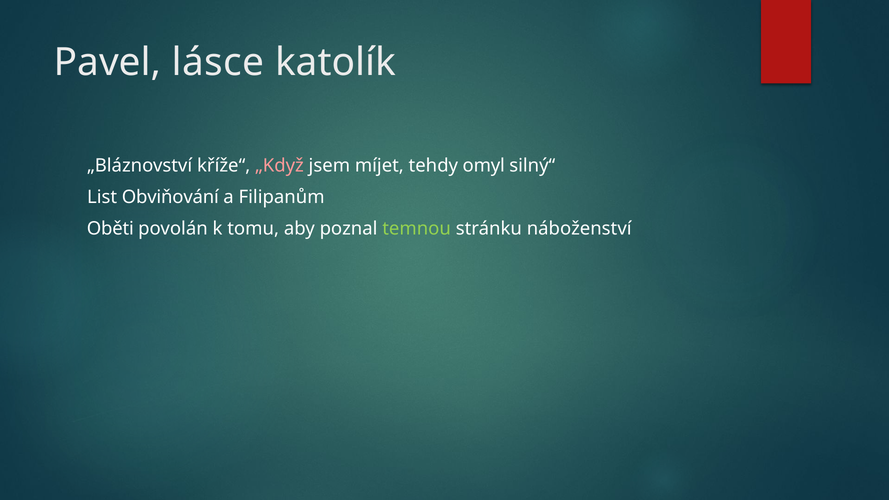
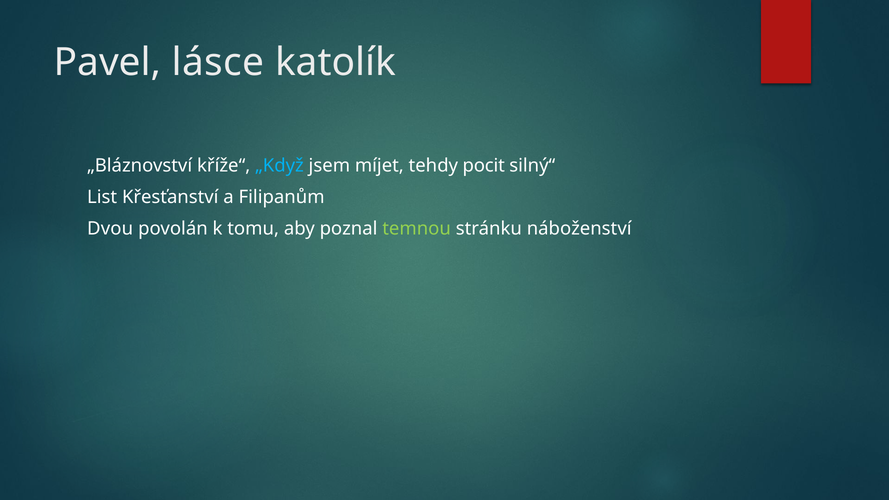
„Když colour: pink -> light blue (279, 165)
omyl: omyl -> pocit (484, 165)
Obviňování: Obviňování -> Křesťanství (170, 197)
Oběti: Oběti -> Dvou (110, 228)
